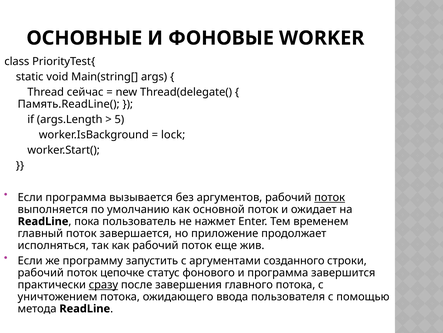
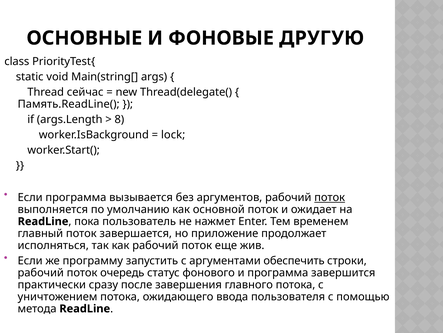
WORKER: WORKER -> ДРУГУЮ (322, 38)
5: 5 -> 8 (119, 119)
созданного: созданного -> обеспечить (294, 260)
цепочке: цепочке -> очередь (122, 272)
сразу underline: present -> none (103, 284)
